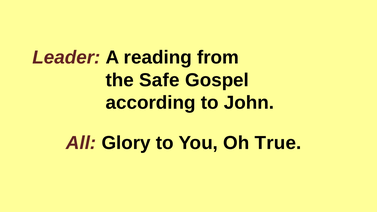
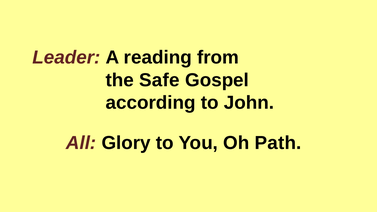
True: True -> Path (278, 143)
